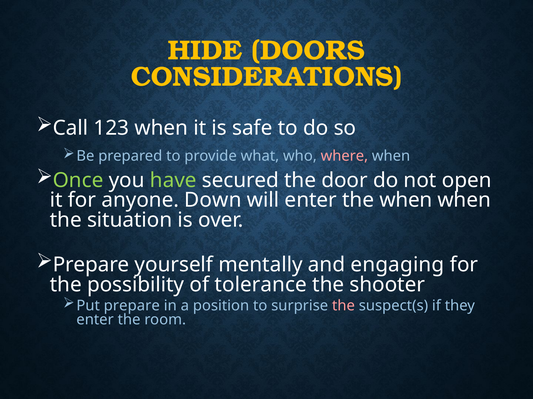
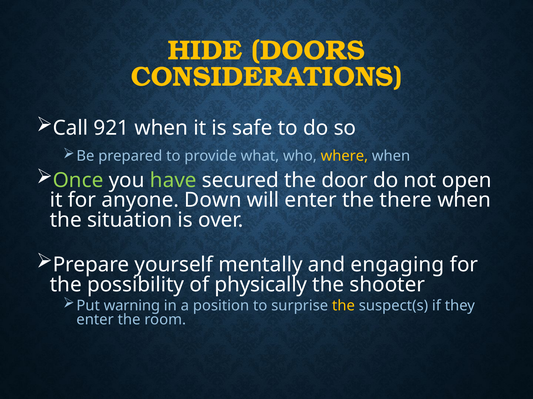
123: 123 -> 921 (111, 128)
where colour: pink -> yellow (344, 156)
the when: when -> there (406, 201)
tolerance: tolerance -> physically (261, 285)
Put prepare: prepare -> warning (132, 306)
the colour: pink -> yellow (343, 306)
